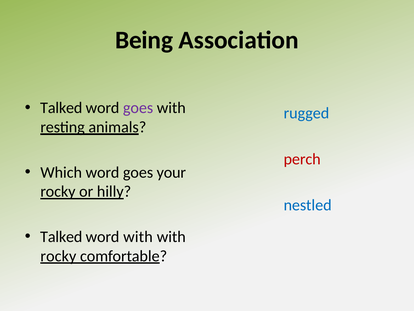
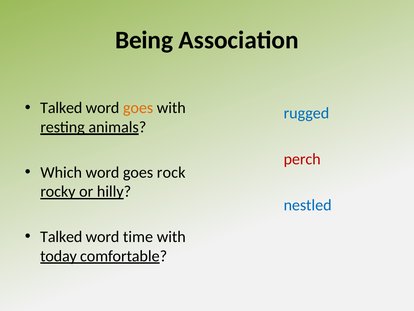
goes colour: purple -> orange (138, 108)
your: your -> rock (171, 172)
word with: with -> time (138, 236)
rocky: rocky -> today (59, 256)
